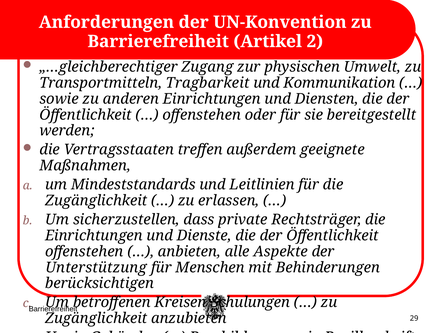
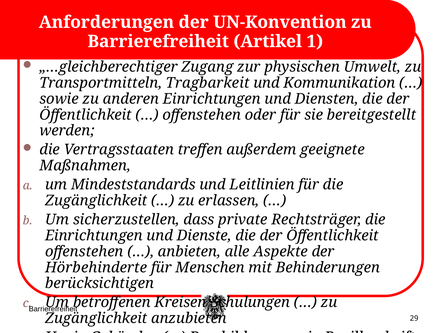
2: 2 -> 1 (315, 42)
Unterstützung: Unterstützung -> Hörbehinderte (96, 268)
